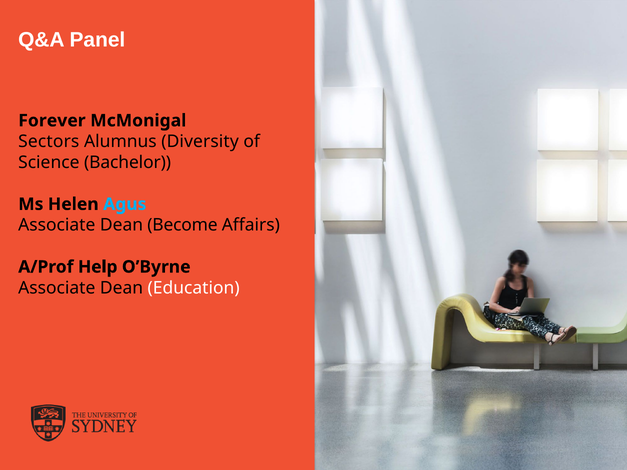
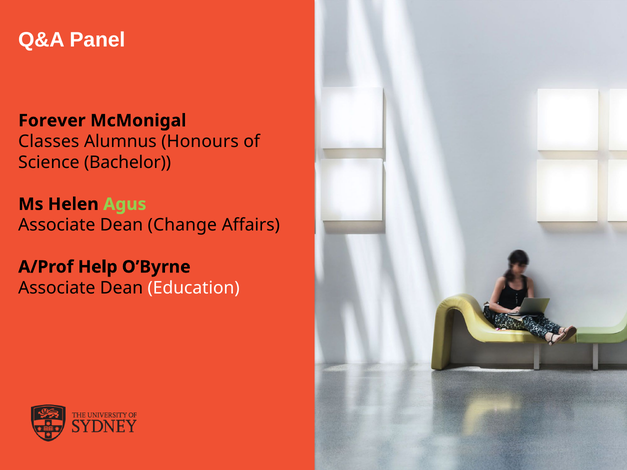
Sectors: Sectors -> Classes (49, 142)
Diversity: Diversity -> Honours (200, 142)
Agus colour: light blue -> light green (125, 204)
Become: Become -> Change (182, 225)
